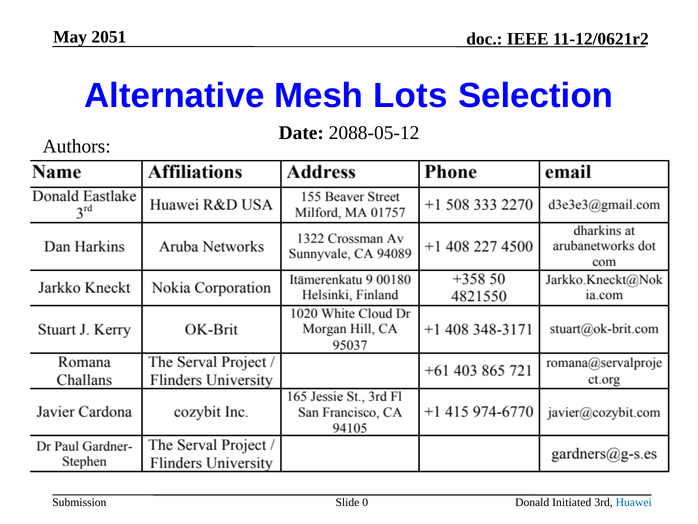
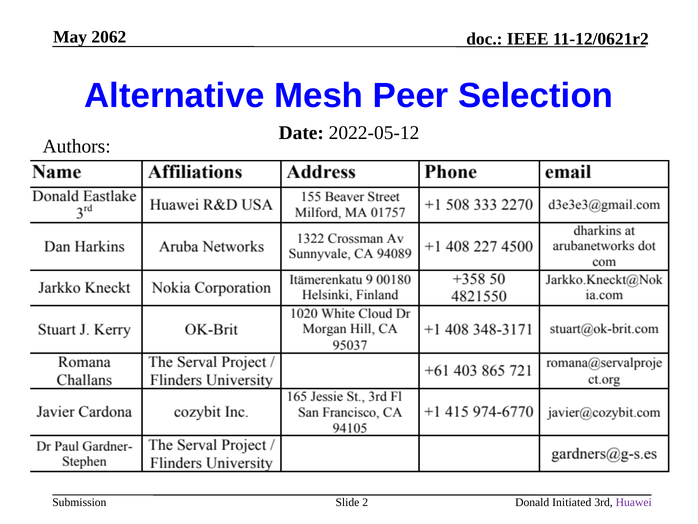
2051: 2051 -> 2062 (109, 37)
Lots: Lots -> Peer (411, 95)
2088-05-12: 2088-05-12 -> 2022-05-12 (374, 133)
0: 0 -> 2 (365, 502)
Huawei colour: blue -> purple (634, 502)
